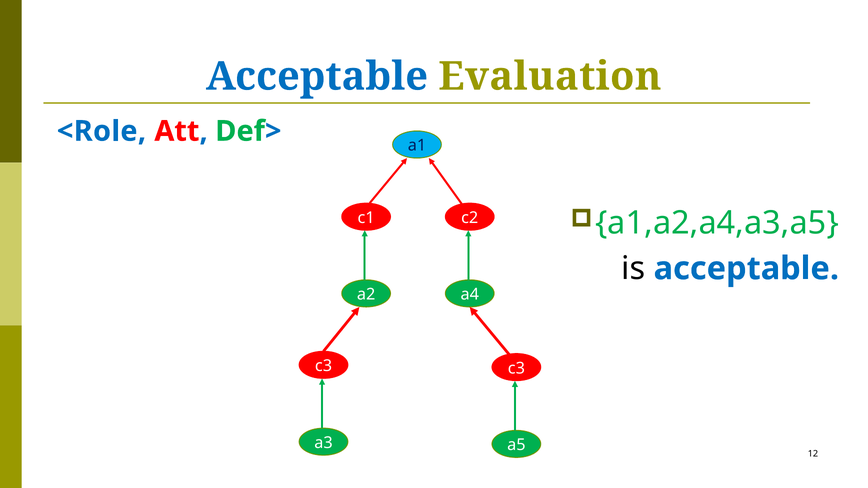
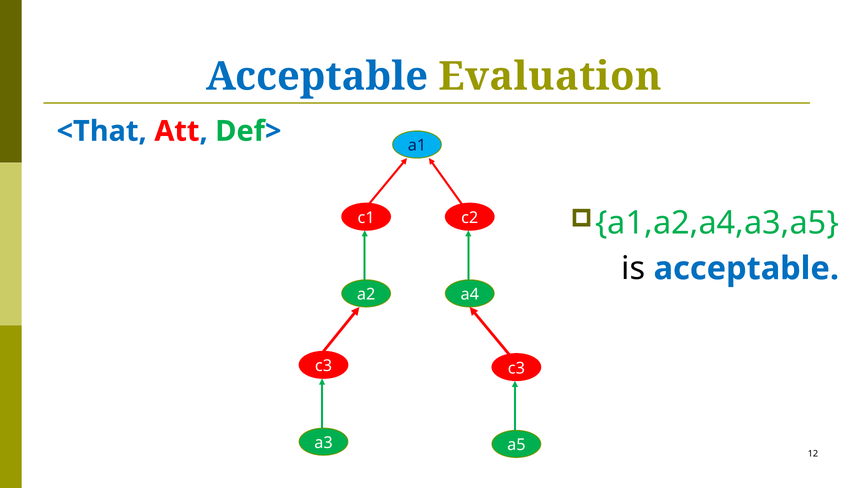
<Role: <Role -> <That (102, 131)
